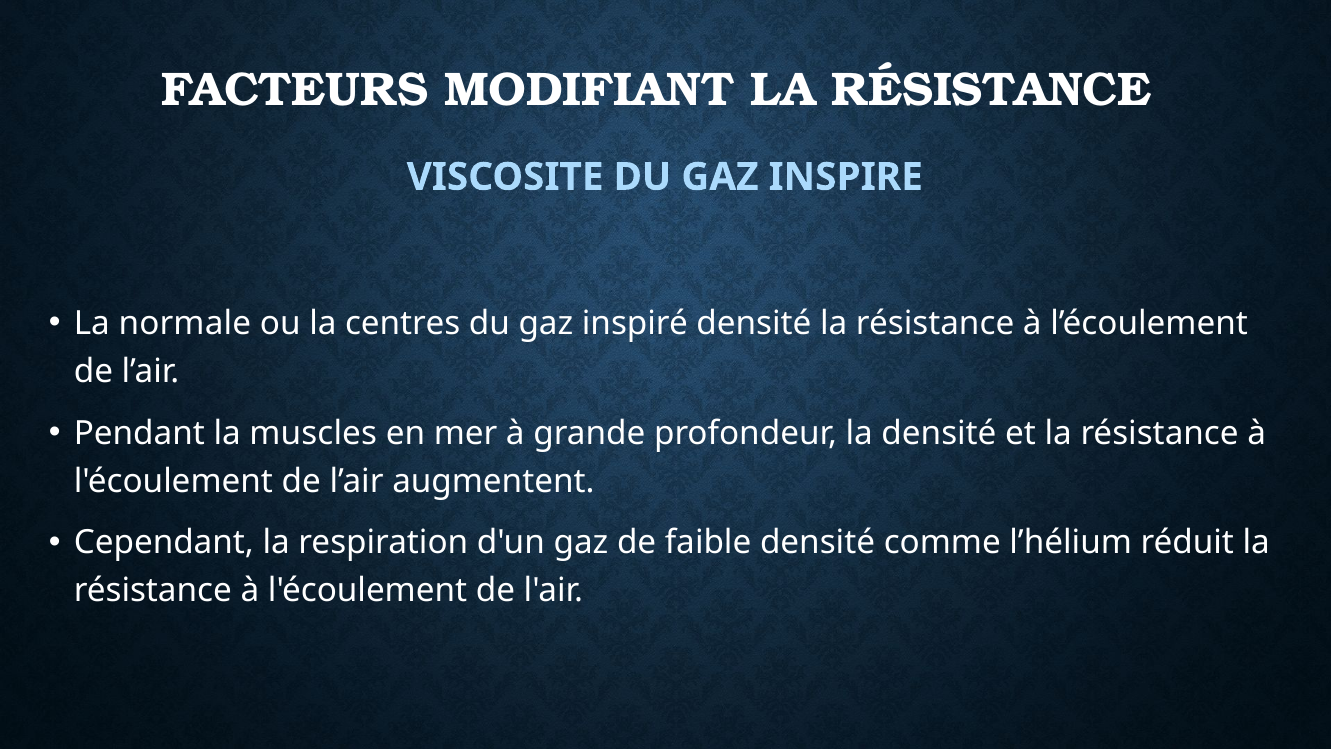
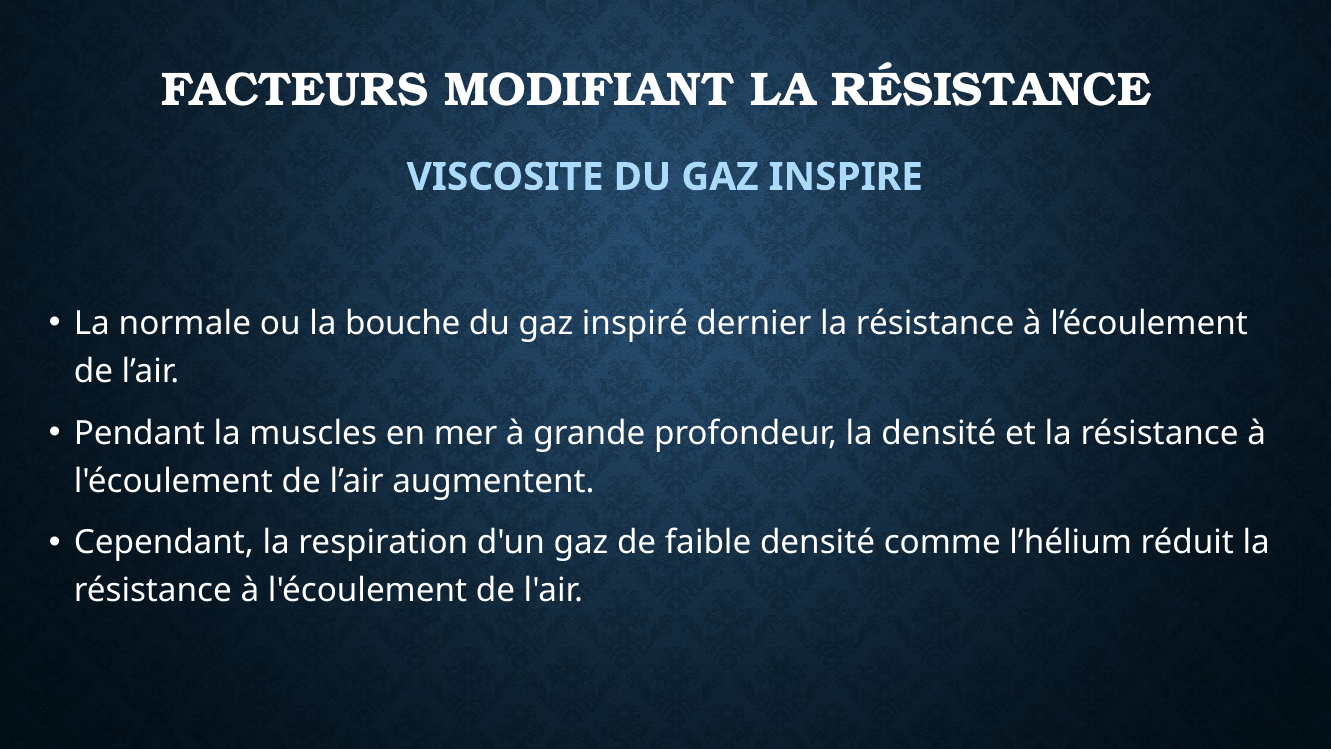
centres: centres -> bouche (403, 323)
inspiré densité: densité -> dernier (754, 323)
